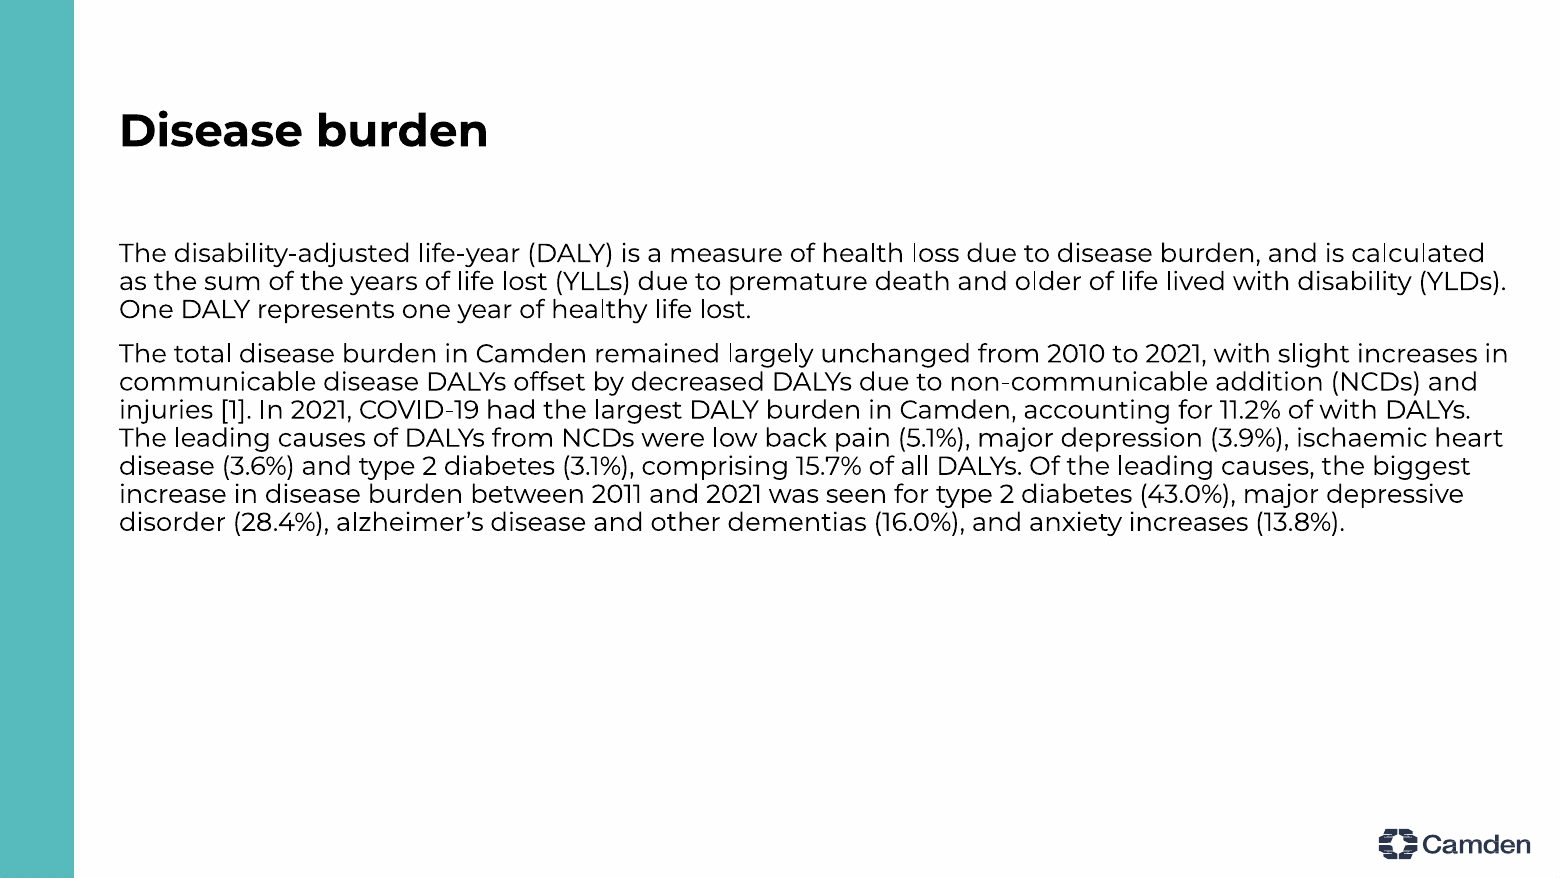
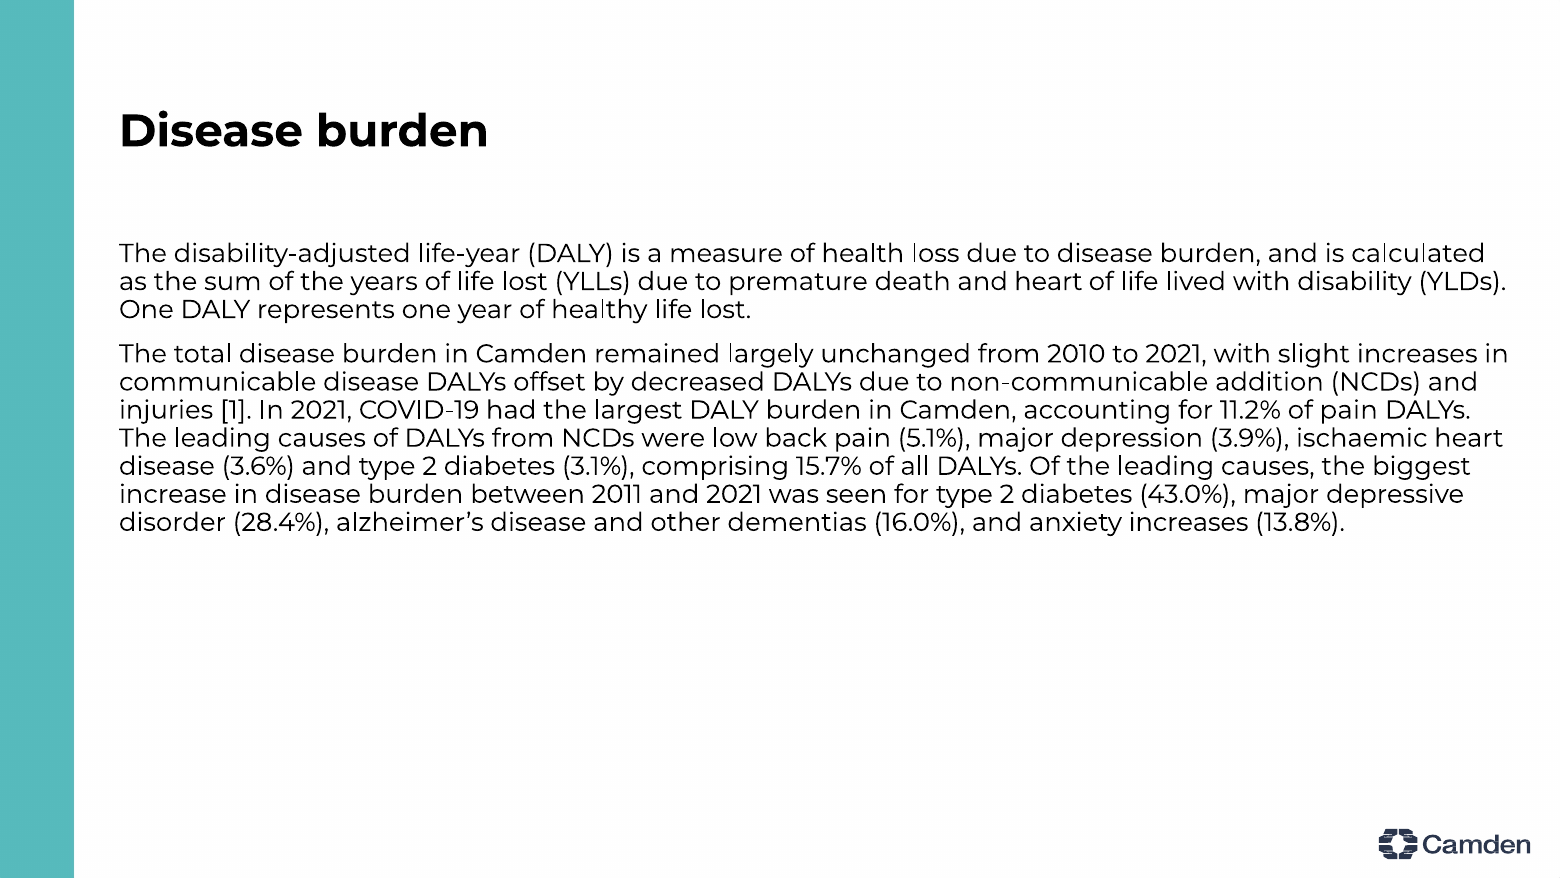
and older: older -> heart (1048, 281)
of with: with -> pain (1349, 410)
